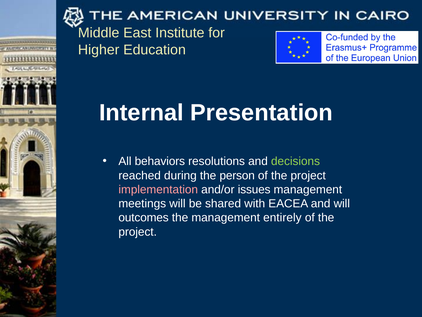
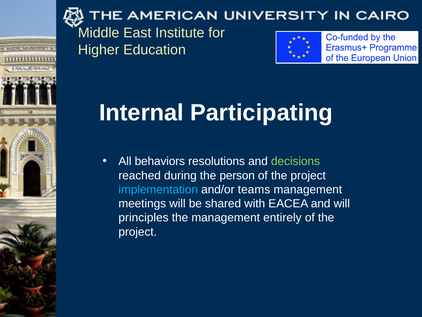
Presentation: Presentation -> Participating (262, 113)
implementation colour: pink -> light blue (158, 189)
issues: issues -> teams (254, 189)
outcomes: outcomes -> principles (144, 217)
